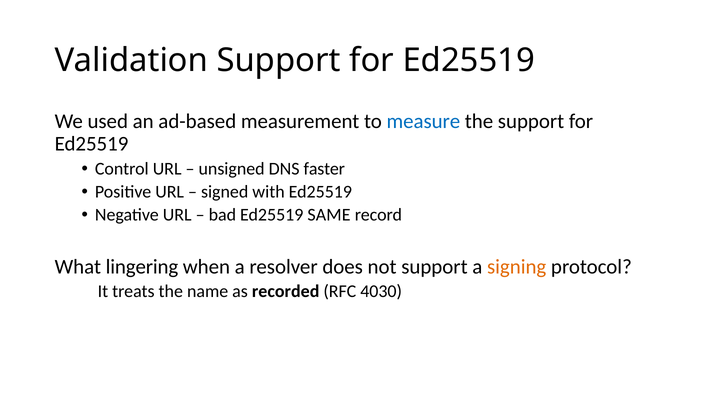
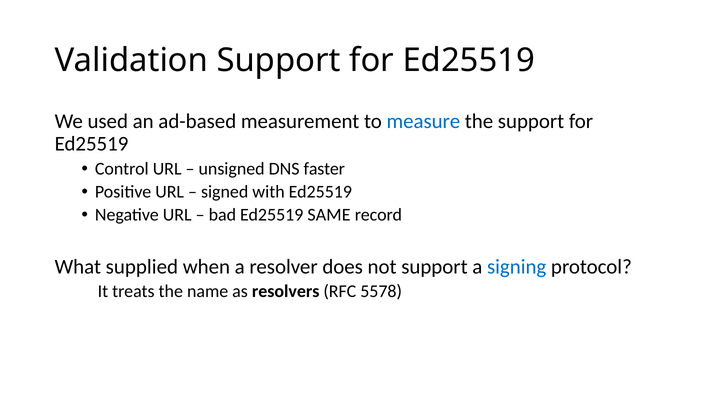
lingering: lingering -> supplied (142, 266)
signing colour: orange -> blue (517, 266)
recorded: recorded -> resolvers (286, 291)
4030: 4030 -> 5578 (381, 291)
